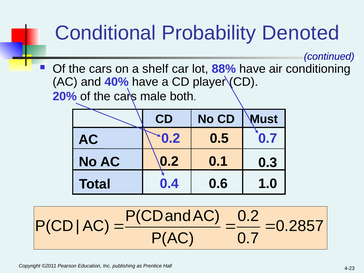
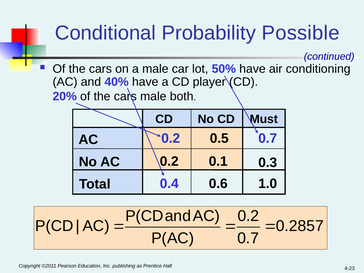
Denoted: Denoted -> Possible (301, 33)
a shelf: shelf -> male (155, 69)
88%: 88% -> 50% (224, 69)
